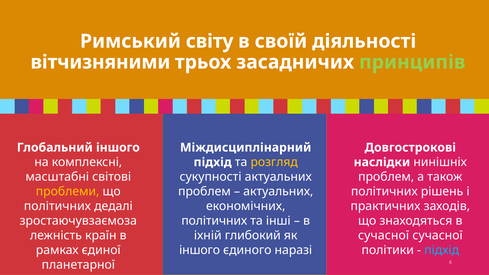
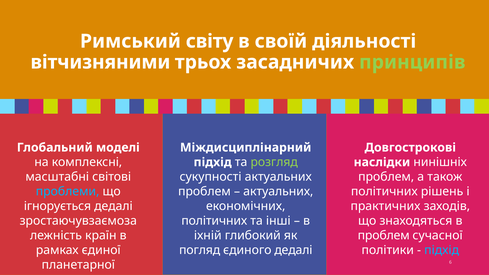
Глобальний іншого: іншого -> моделі (118, 148)
розгляд colour: yellow -> light green (274, 162)
проблеми colour: yellow -> light blue (68, 192)
політичних: політичних -> ігнорується (57, 206)
сучасної: сучасної -> проблем (384, 236)
іншого: іншого -> погляд (200, 250)
єдиного наразі: наразі -> дедалі (293, 250)
